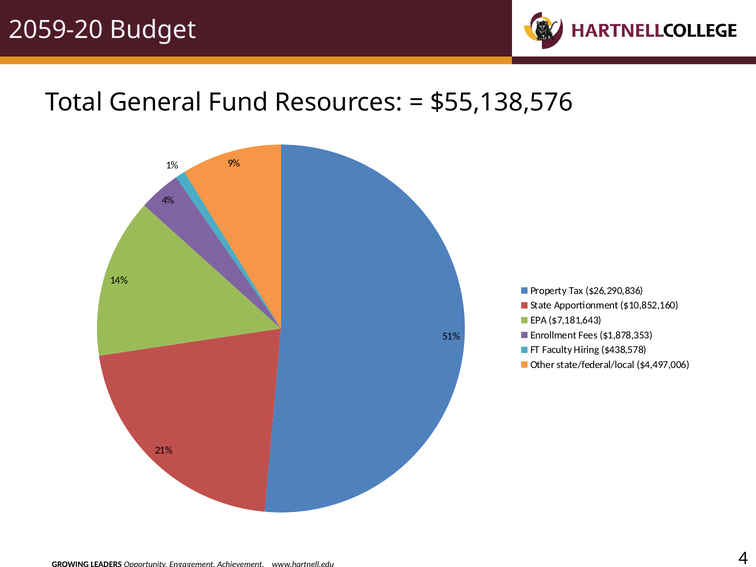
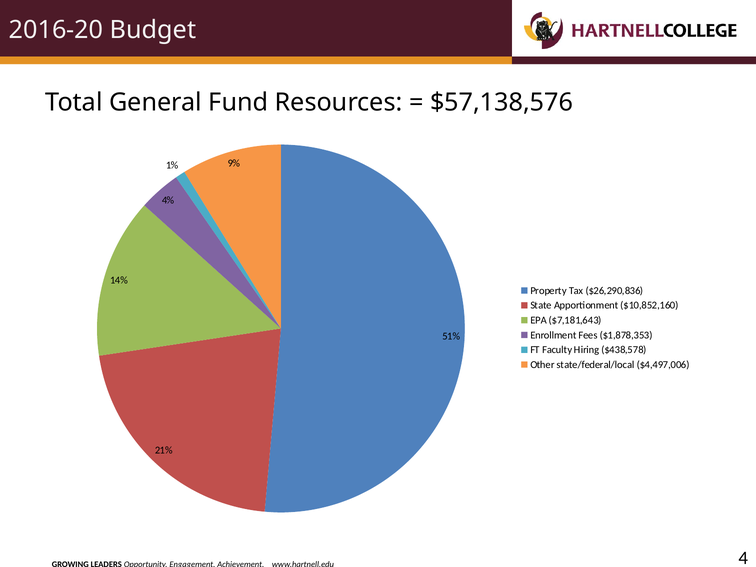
2059-20: 2059-20 -> 2016-20 (56, 30)
$55,138,576: $55,138,576 -> $57,138,576 (502, 103)
